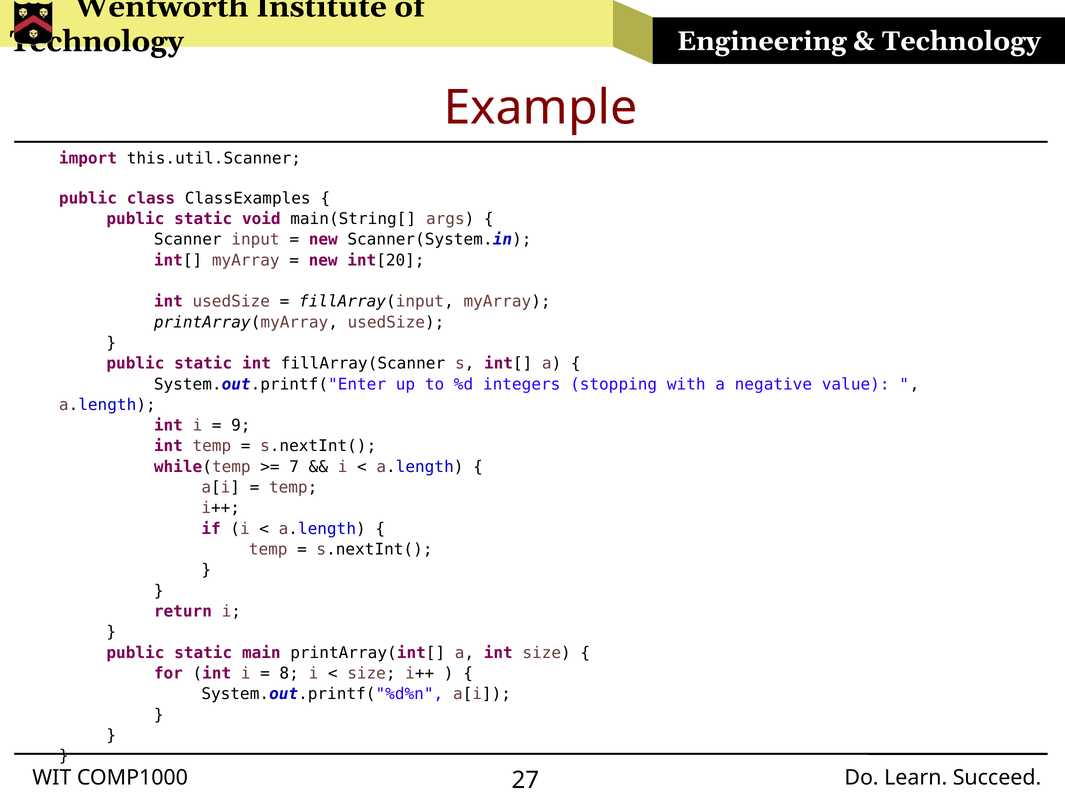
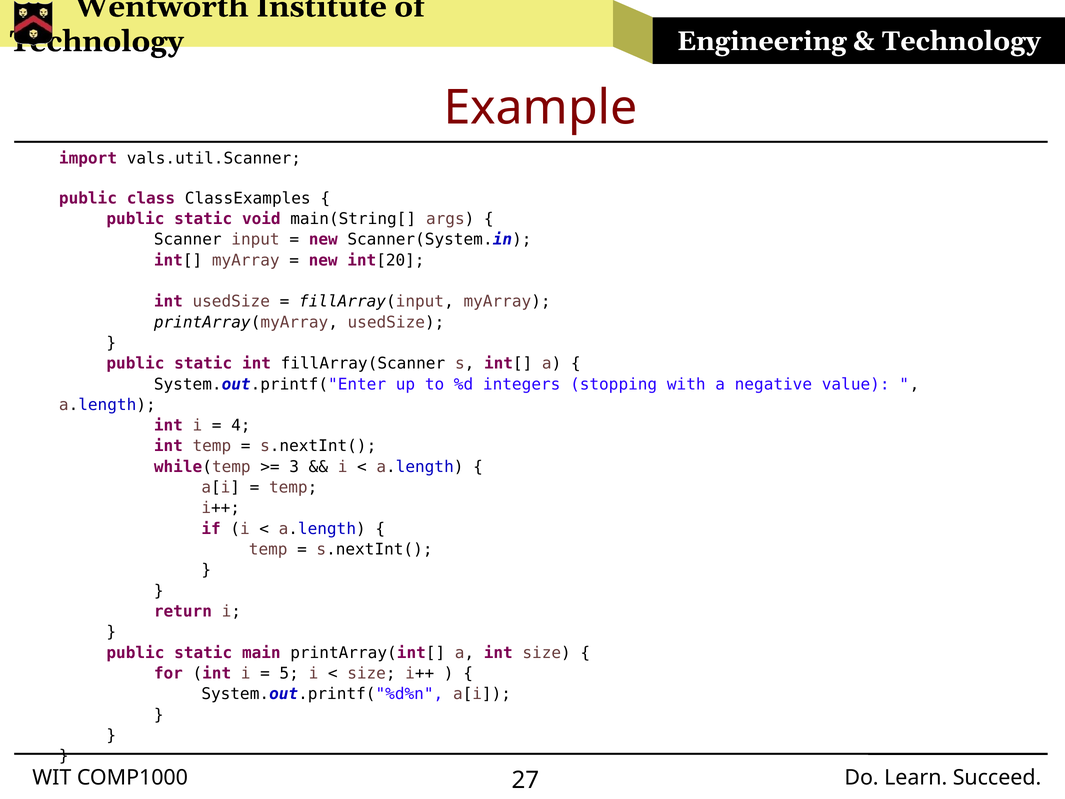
this.util.Scanner: this.util.Scanner -> vals.util.Scanner (214, 159)
9: 9 -> 4 (241, 425)
7: 7 -> 3 (294, 467)
8: 8 -> 5 (289, 673)
